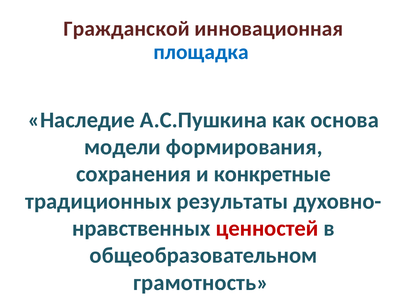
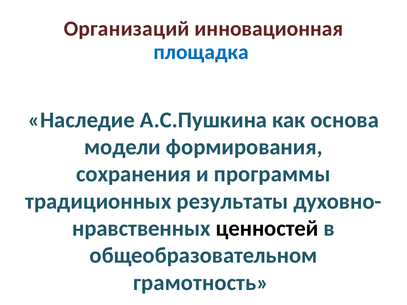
Гражданской: Гражданской -> Организаций (127, 29)
конкретные: конкретные -> программы (272, 174)
ценностей colour: red -> black (267, 229)
